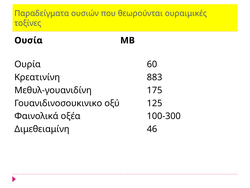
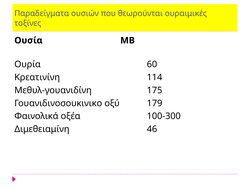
883: 883 -> 114 (155, 77)
125: 125 -> 179 (155, 103)
